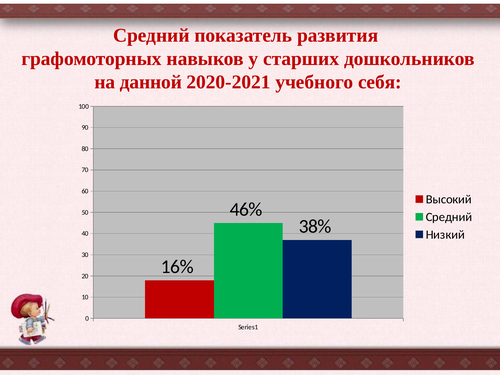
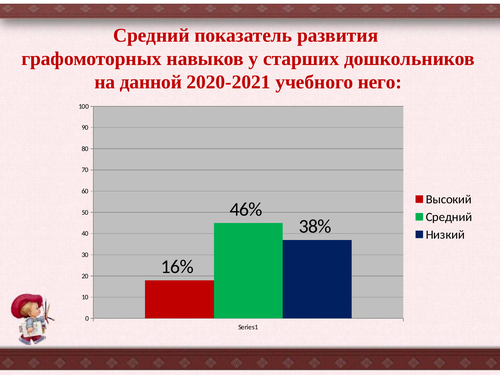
себя: себя -> него (380, 82)
